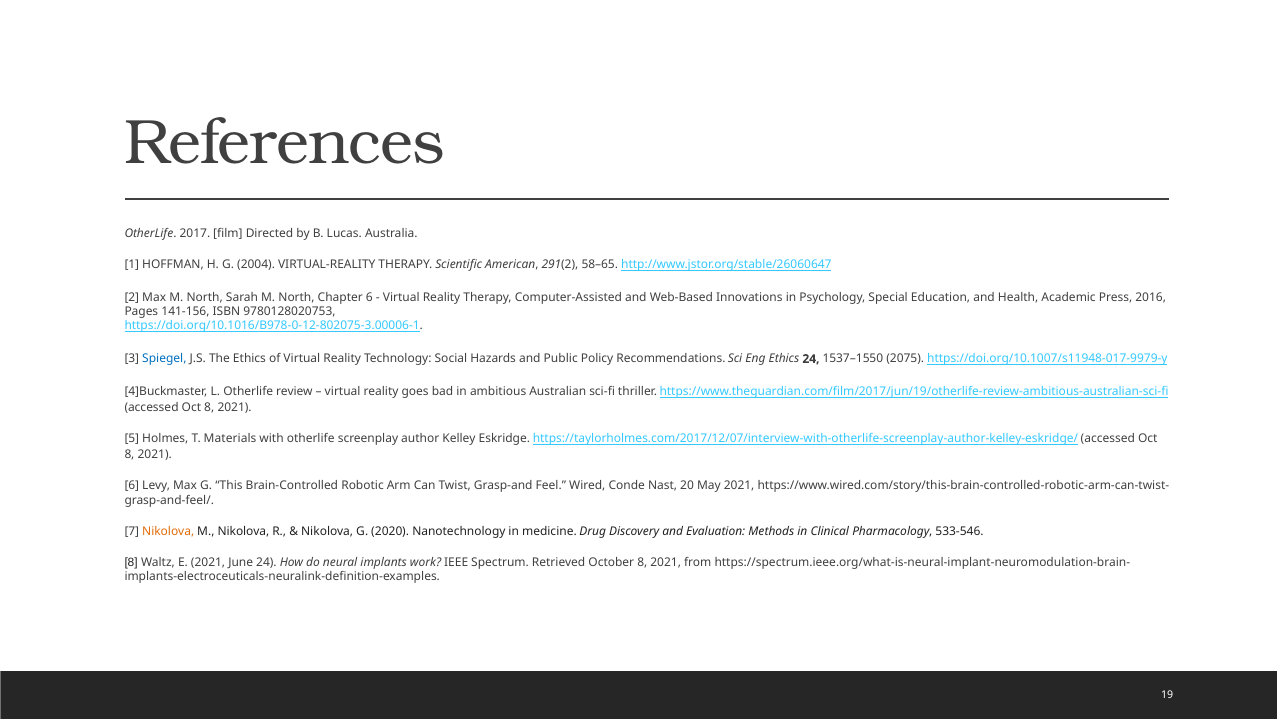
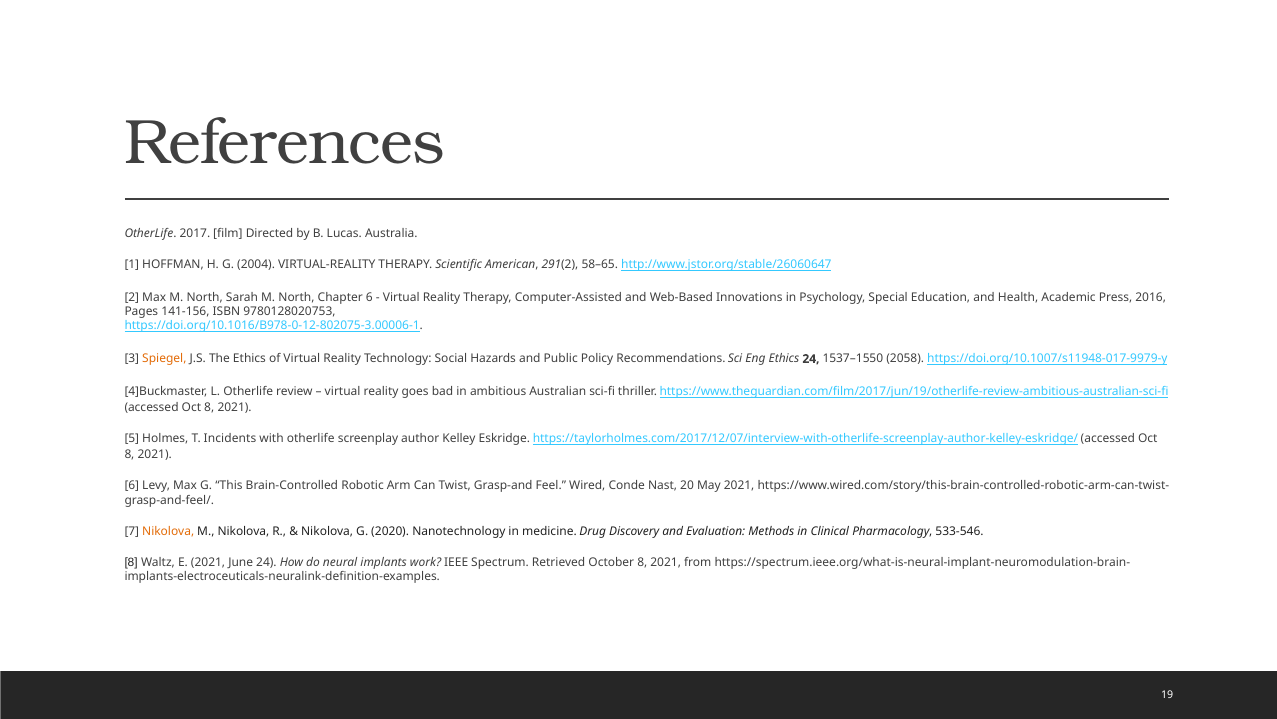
Spiegel colour: blue -> orange (164, 359)
2075: 2075 -> 2058 (905, 359)
Materials: Materials -> Incidents (230, 438)
